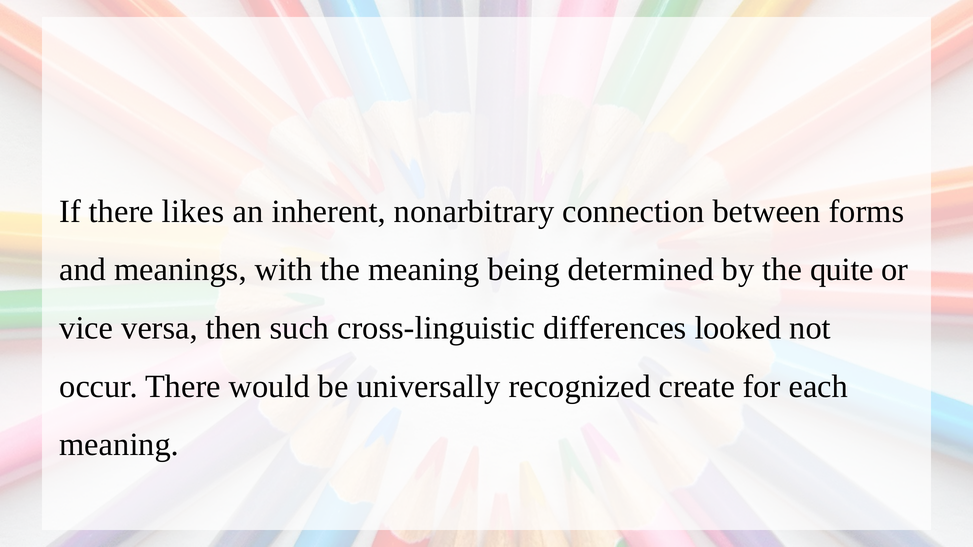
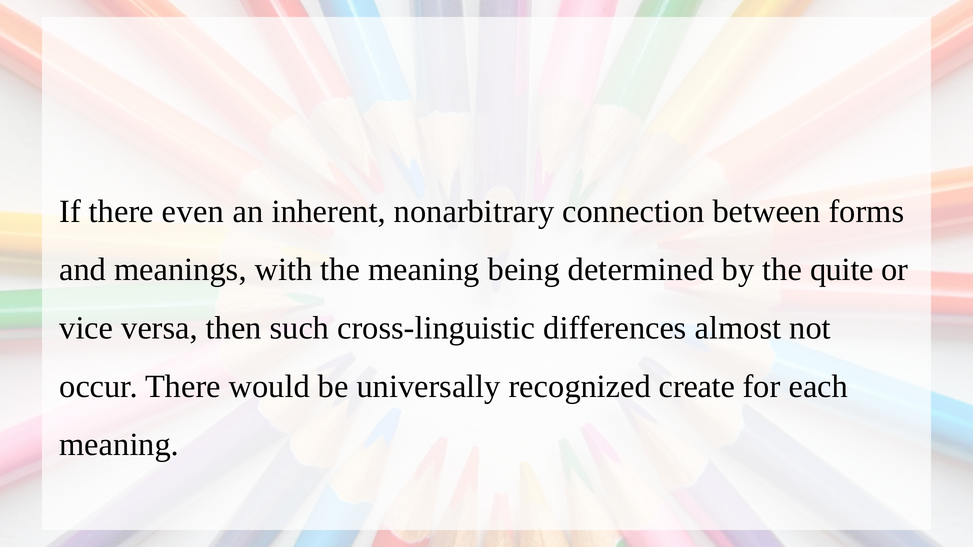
likes: likes -> even (193, 212)
looked: looked -> almost (738, 328)
